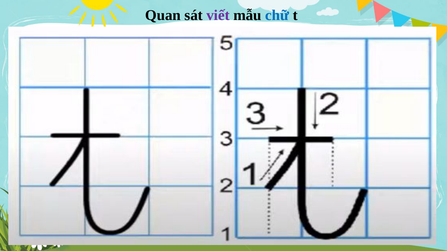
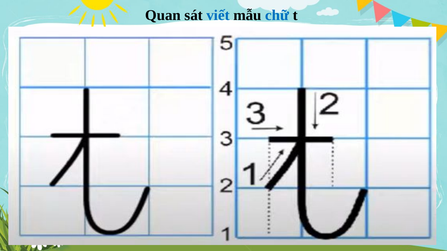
viết colour: purple -> blue (218, 15)
